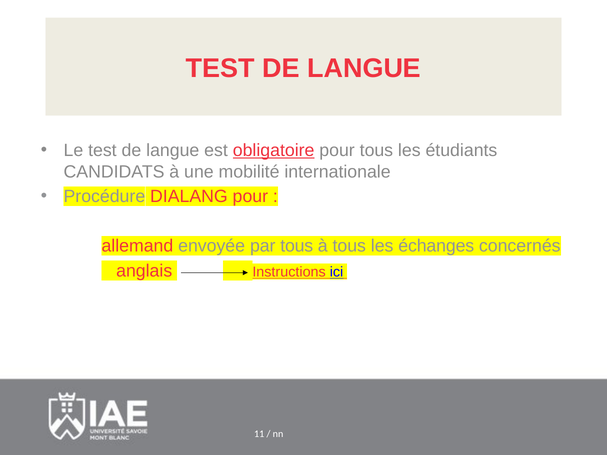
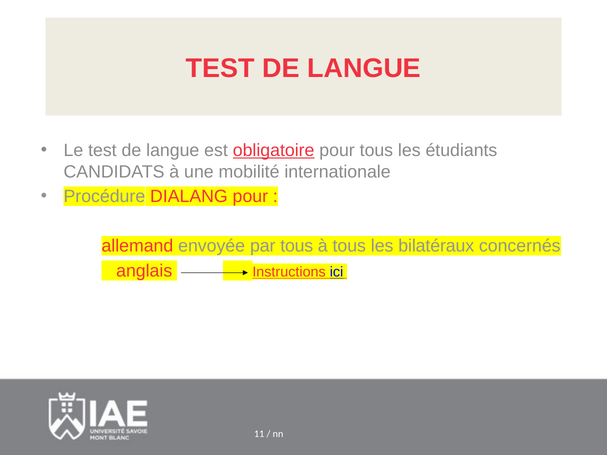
échanges: échanges -> bilatéraux (436, 246)
